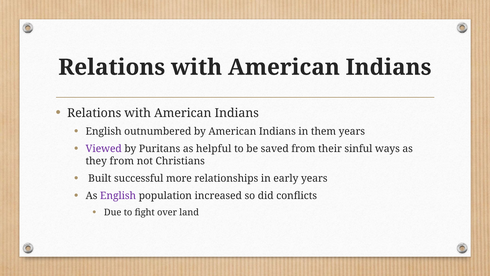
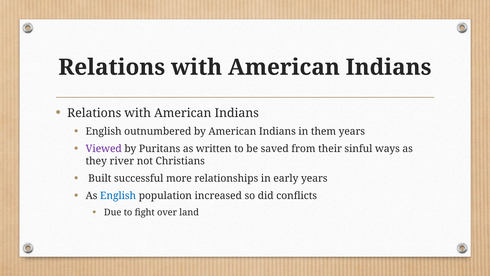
helpful: helpful -> written (214, 149)
they from: from -> river (122, 161)
English colour: purple -> blue (118, 196)
